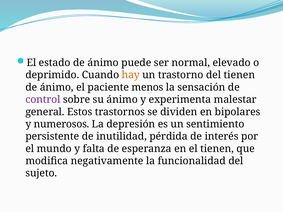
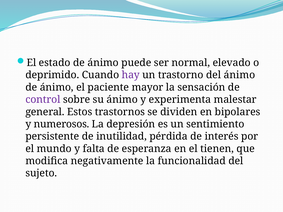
hay colour: orange -> purple (131, 75)
del tienen: tienen -> ánimo (239, 75)
menos: menos -> mayor (147, 87)
